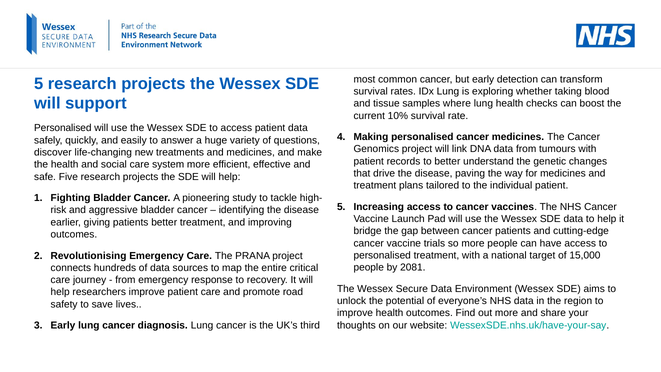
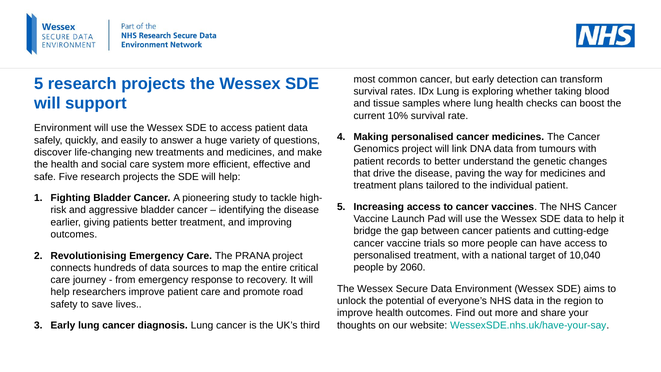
Personalised: Personalised -> Environment (63, 128)
15,000: 15,000 -> 10,040 (585, 255)
2081: 2081 -> 2060 (413, 267)
